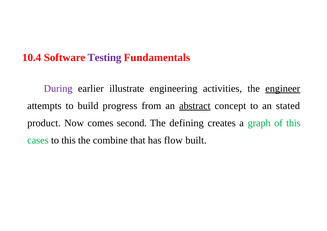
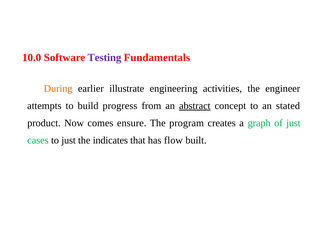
10.4: 10.4 -> 10.0 (32, 58)
During colour: purple -> orange (58, 89)
engineer underline: present -> none (283, 89)
second: second -> ensure (132, 123)
defining: defining -> program (187, 123)
of this: this -> just (293, 123)
to this: this -> just (69, 141)
combine: combine -> indicates (110, 141)
